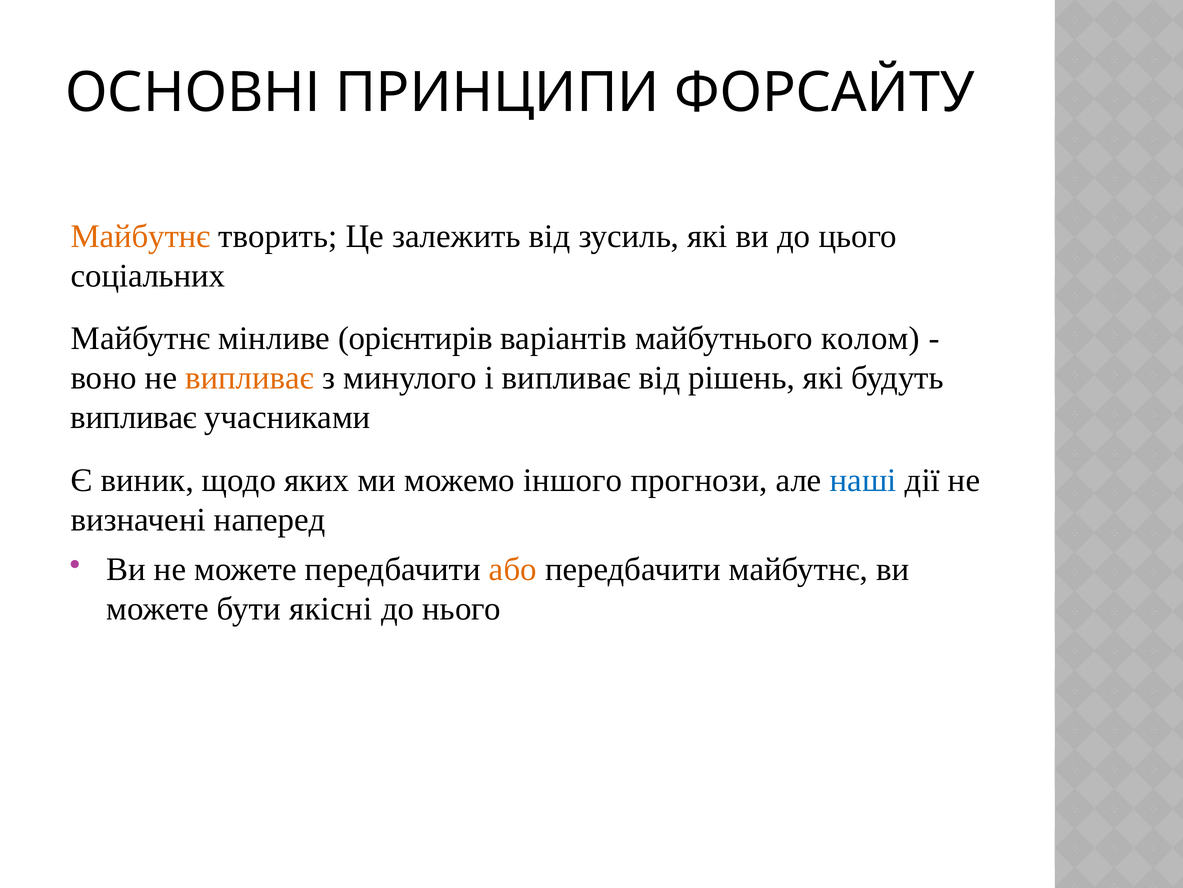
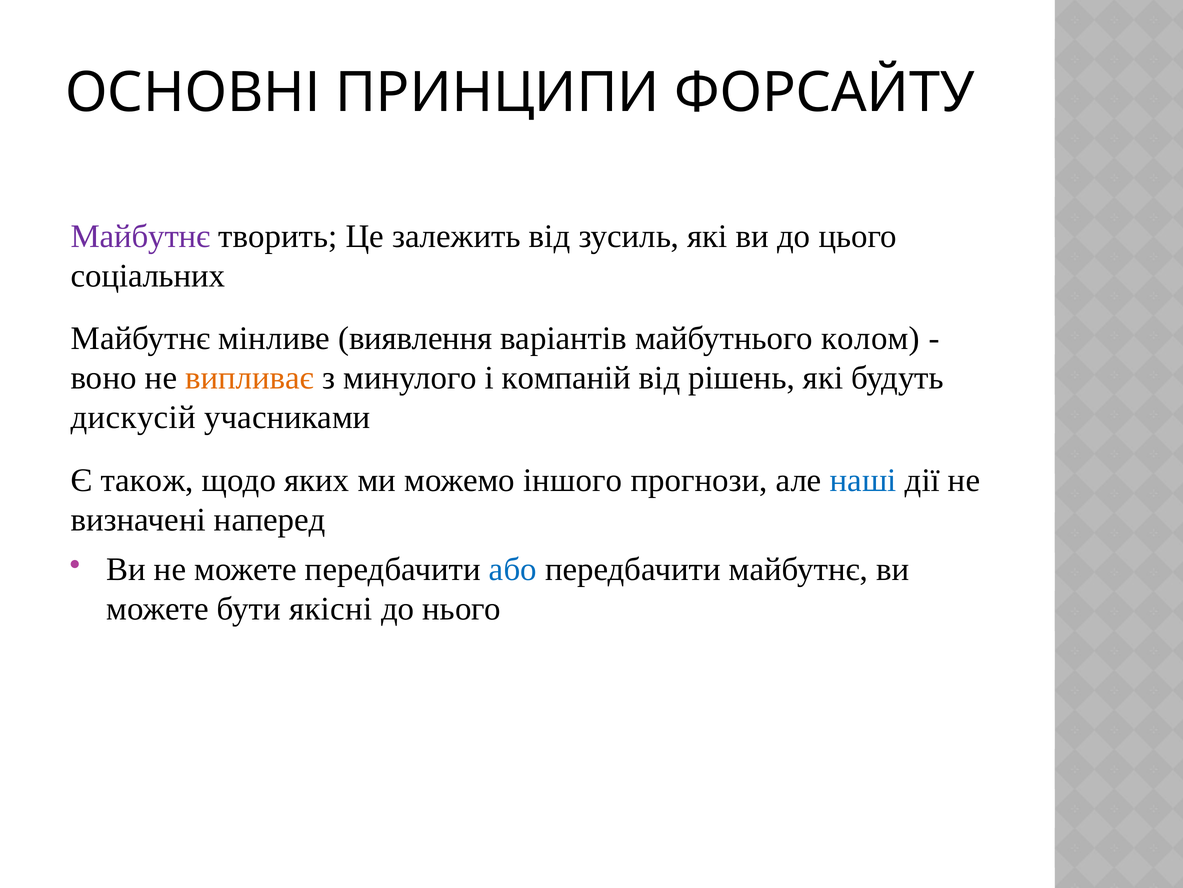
Майбутнє colour: orange -> purple (141, 236)
орієнтирів: орієнтирів -> виявлення (415, 338)
і випливає: випливає -> компаній (566, 378)
випливає: випливає -> дискусій (133, 417)
виник: виник -> також (147, 480)
або colour: orange -> blue (513, 569)
